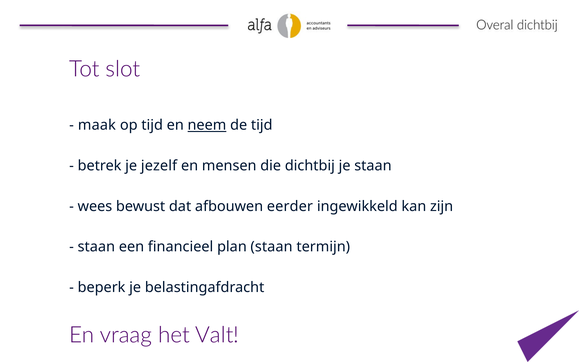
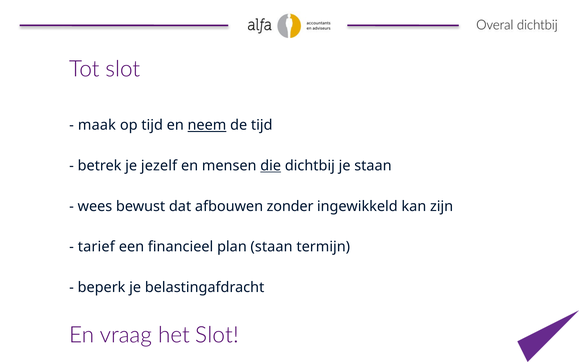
die underline: none -> present (271, 166)
eerder: eerder -> zonder (290, 206)
staan: staan -> tarief (96, 247)
het Valt: Valt -> Slot (217, 335)
